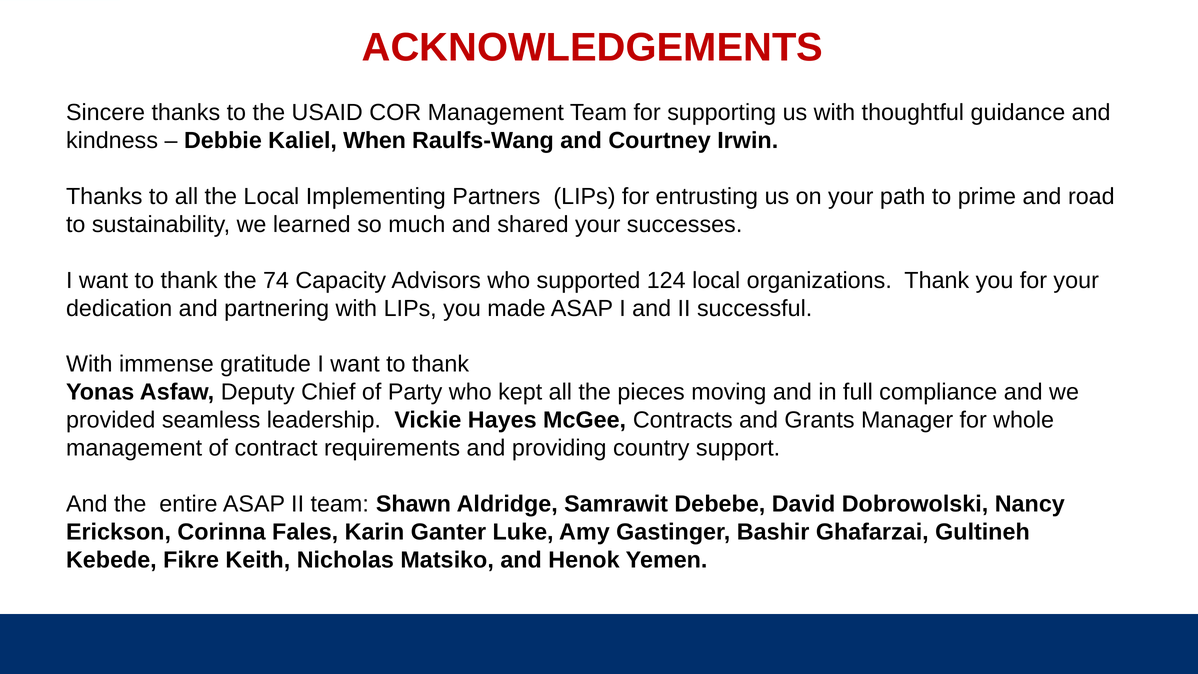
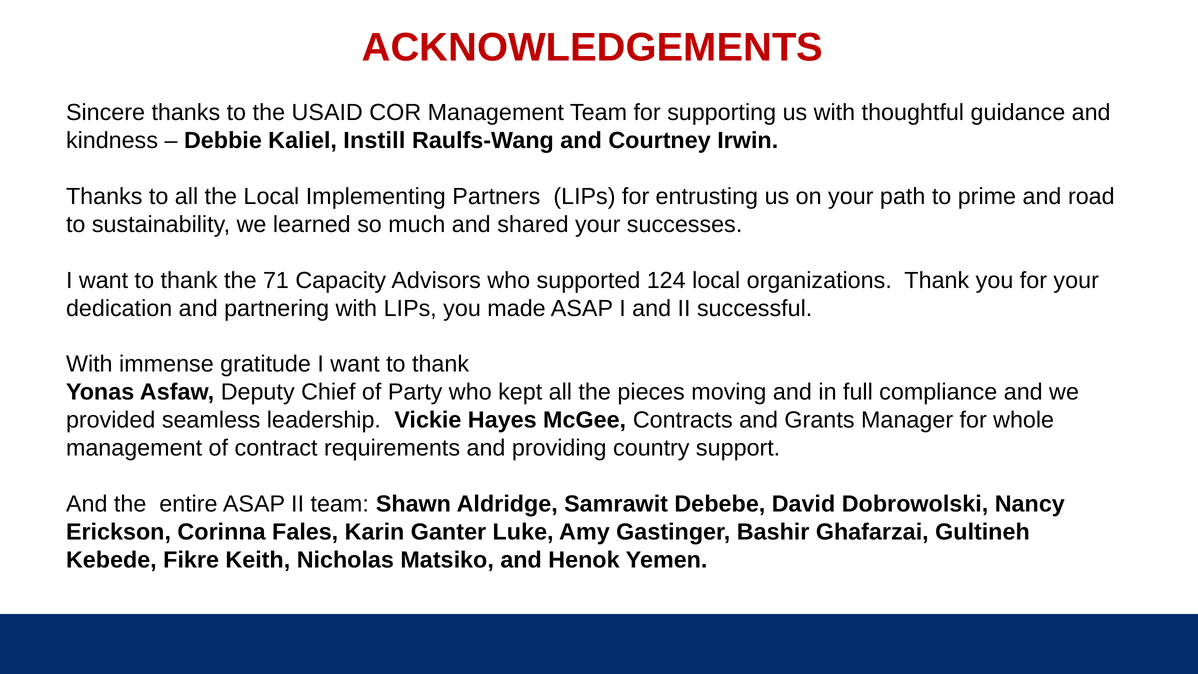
When: When -> Instill (374, 140)
74: 74 -> 71 (276, 280)
